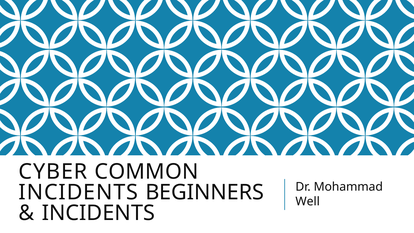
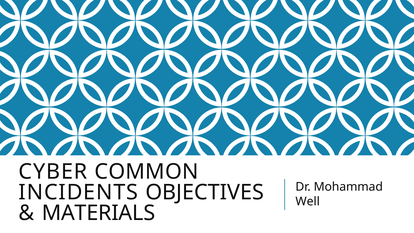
BEGINNERS: BEGINNERS -> OBJECTIVES (205, 192)
INCIDENTS: INCIDENTS -> MATERIALS (98, 213)
